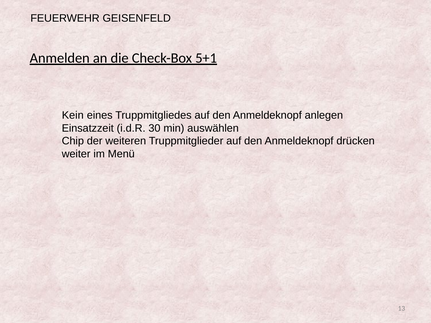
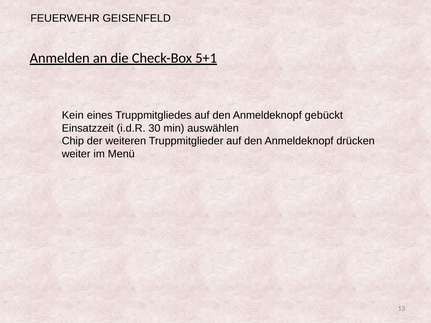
anlegen: anlegen -> gebückt (324, 115)
